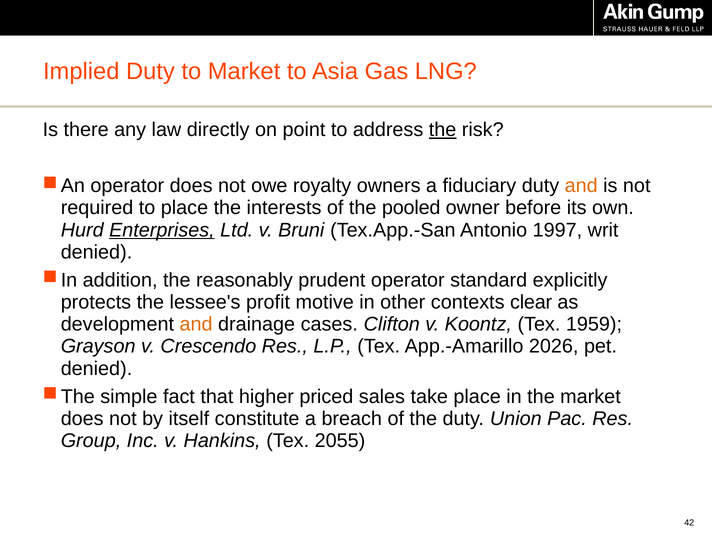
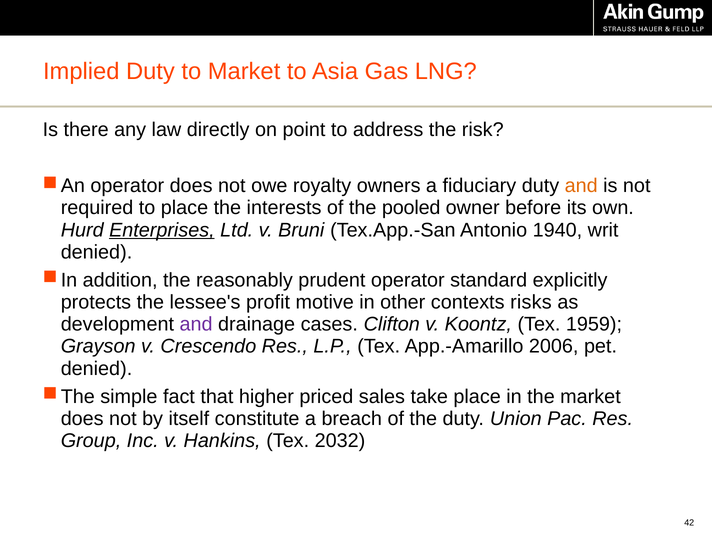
the underline: present -> none (443, 130)
1997: 1997 -> 1940 (557, 230)
clear: clear -> risks (531, 302)
and colour: orange -> purple (196, 324)
2026: 2026 -> 2006 (554, 346)
2055: 2055 -> 2032 (340, 441)
